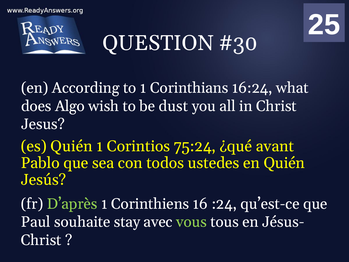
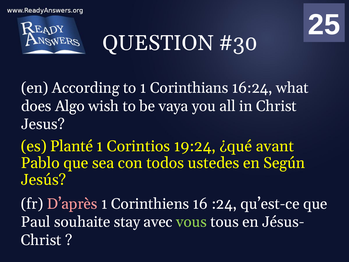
dust: dust -> vaya (173, 106)
es Quién: Quién -> Planté (72, 146)
75:24: 75:24 -> 19:24 (195, 146)
en Quién: Quién -> Según (284, 163)
D’après colour: light green -> pink (72, 204)
